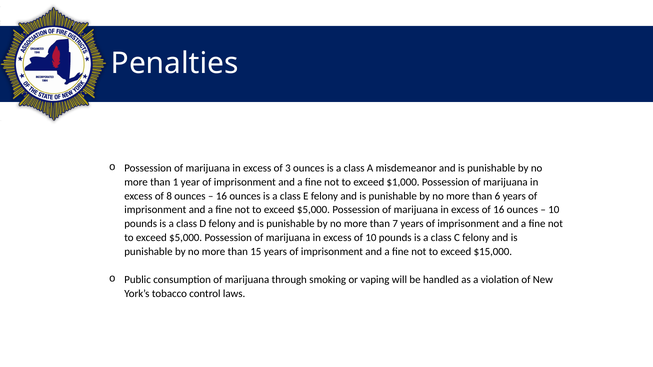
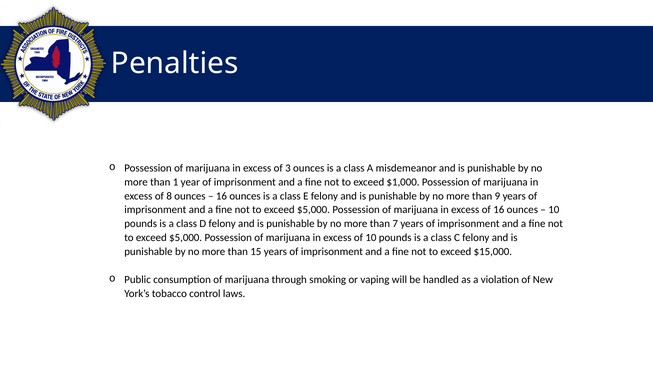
6: 6 -> 9 (497, 196)
